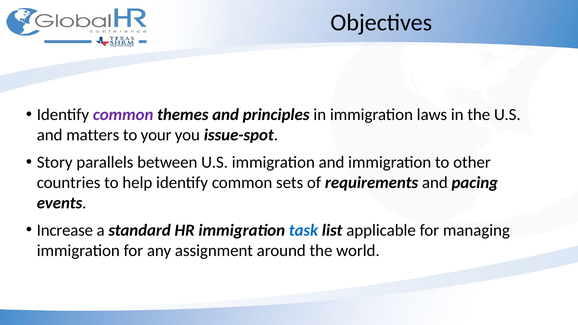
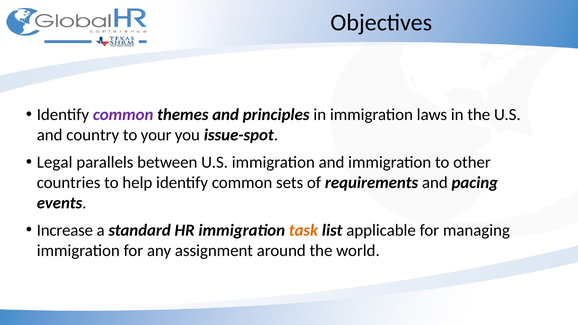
matters: matters -> country (93, 135)
Story: Story -> Legal (55, 162)
task colour: blue -> orange (304, 230)
